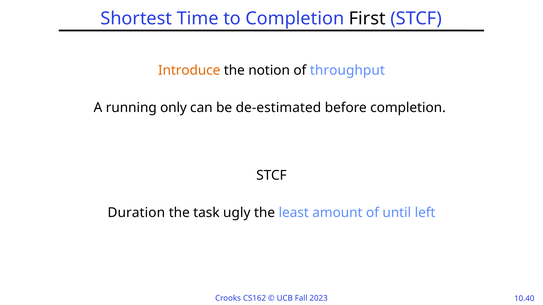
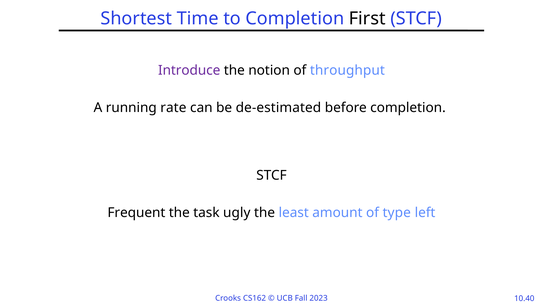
Introduce colour: orange -> purple (189, 70)
only: only -> rate (173, 108)
Duration: Duration -> Frequent (136, 213)
until: until -> type (397, 213)
